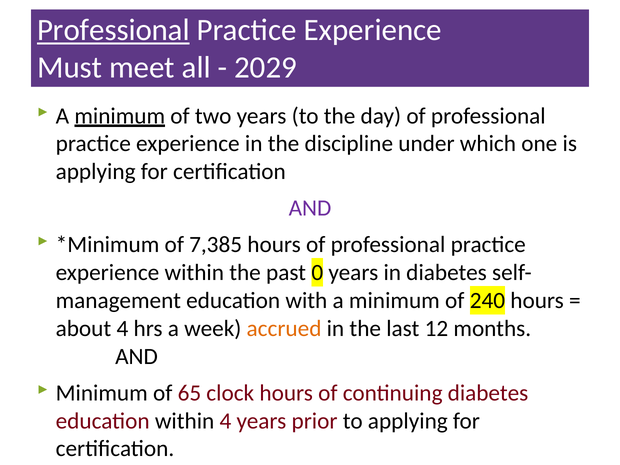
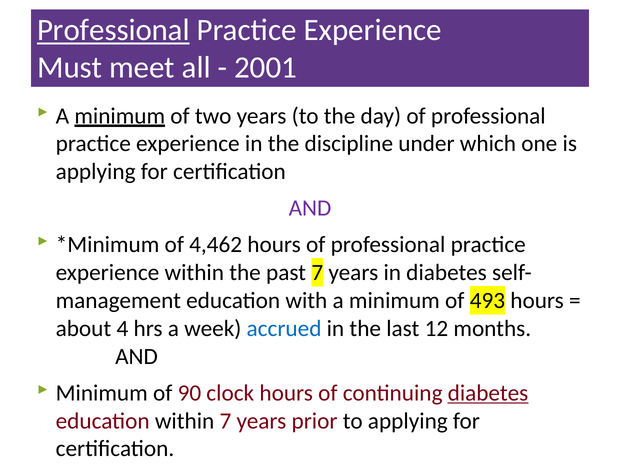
2029: 2029 -> 2001 (266, 67)
7,385: 7,385 -> 4,462 (216, 245)
past 0: 0 -> 7 (317, 273)
240: 240 -> 493 (487, 301)
accrued colour: orange -> blue (284, 329)
65: 65 -> 90 (189, 393)
diabetes underline: none -> present (488, 393)
within 4: 4 -> 7 (225, 421)
